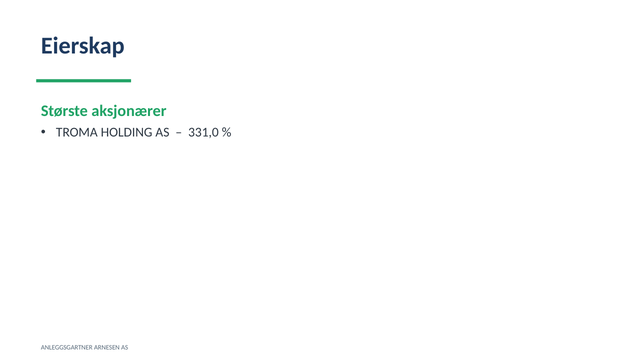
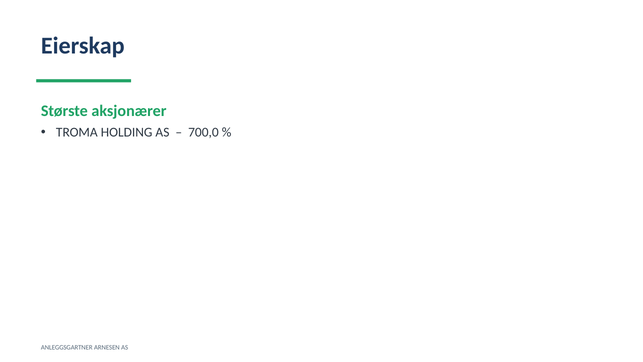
331,0: 331,0 -> 700,0 (203, 132)
